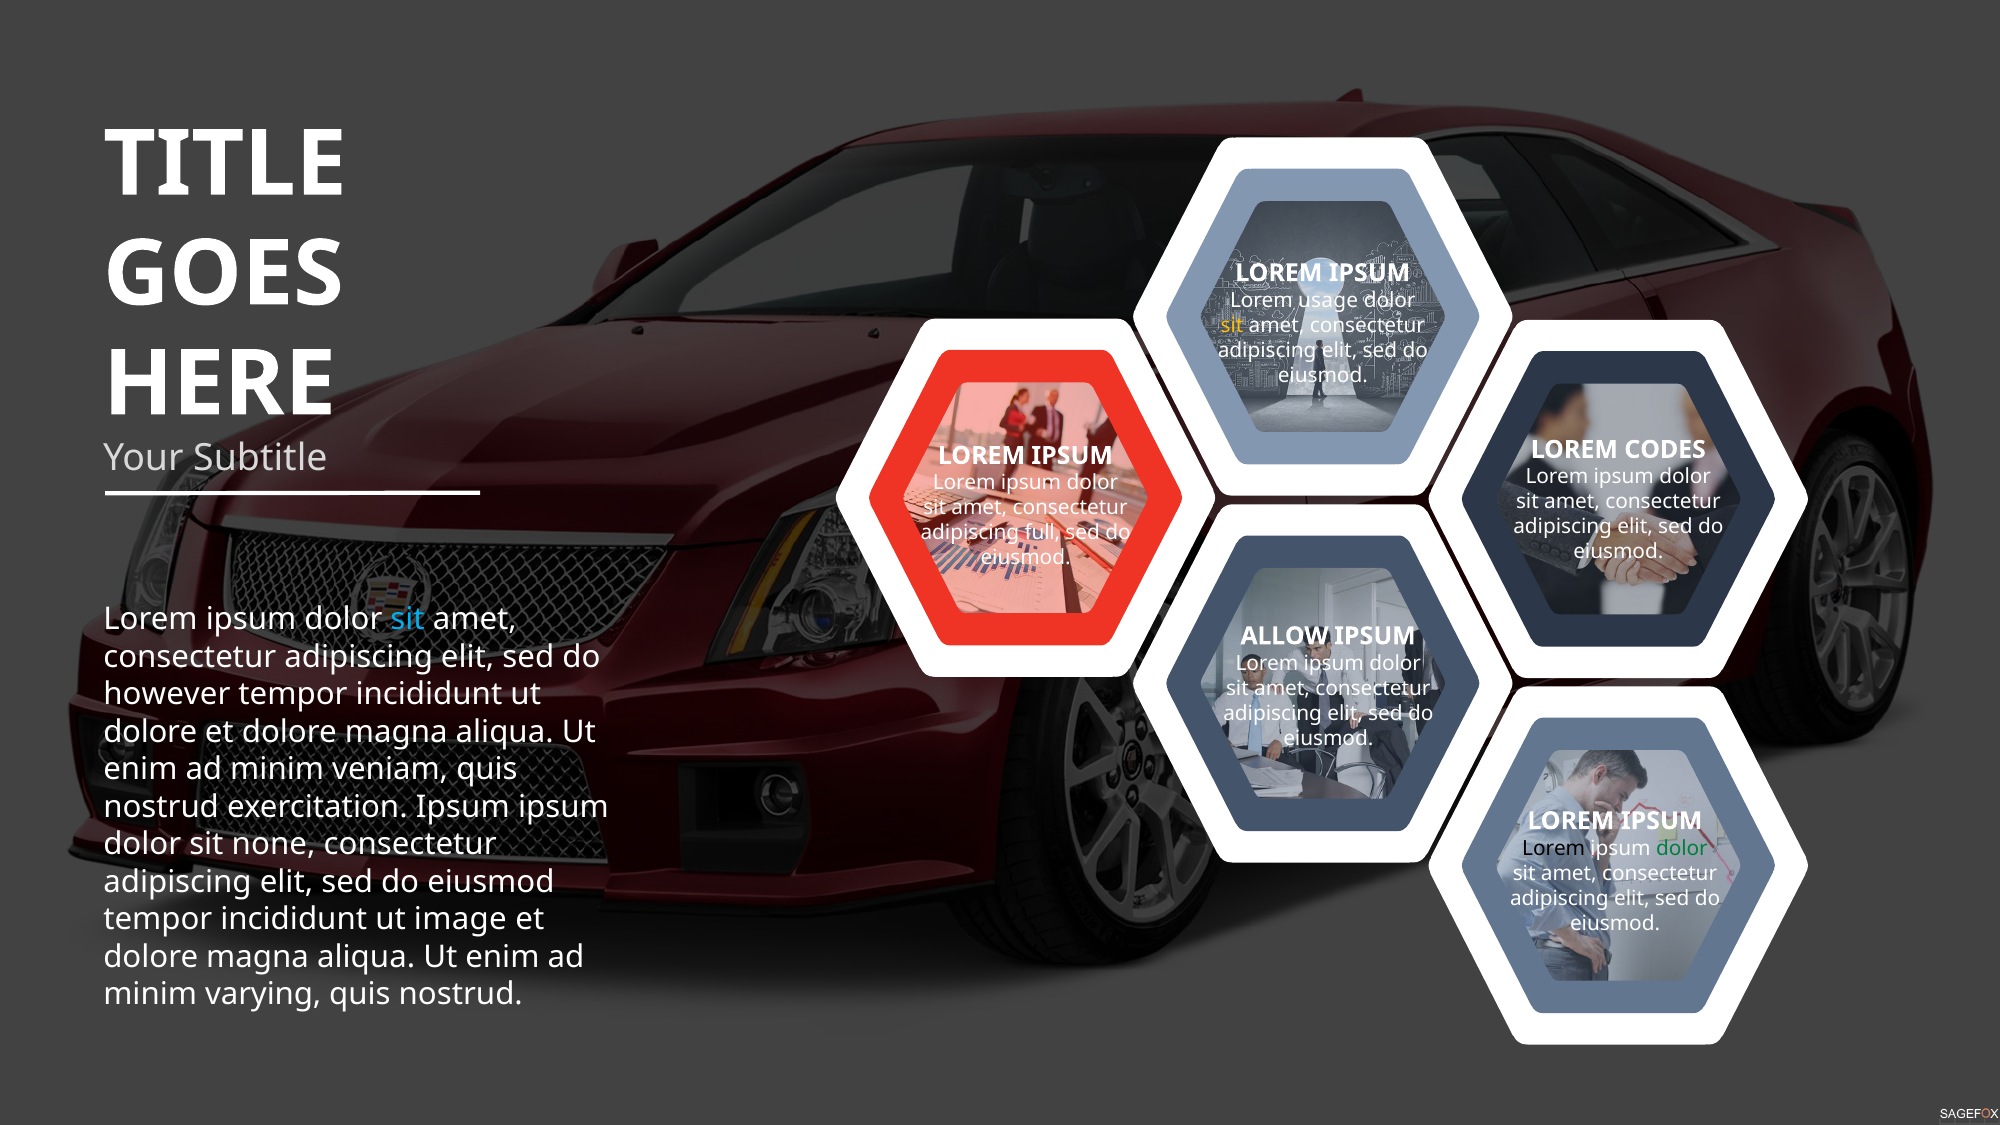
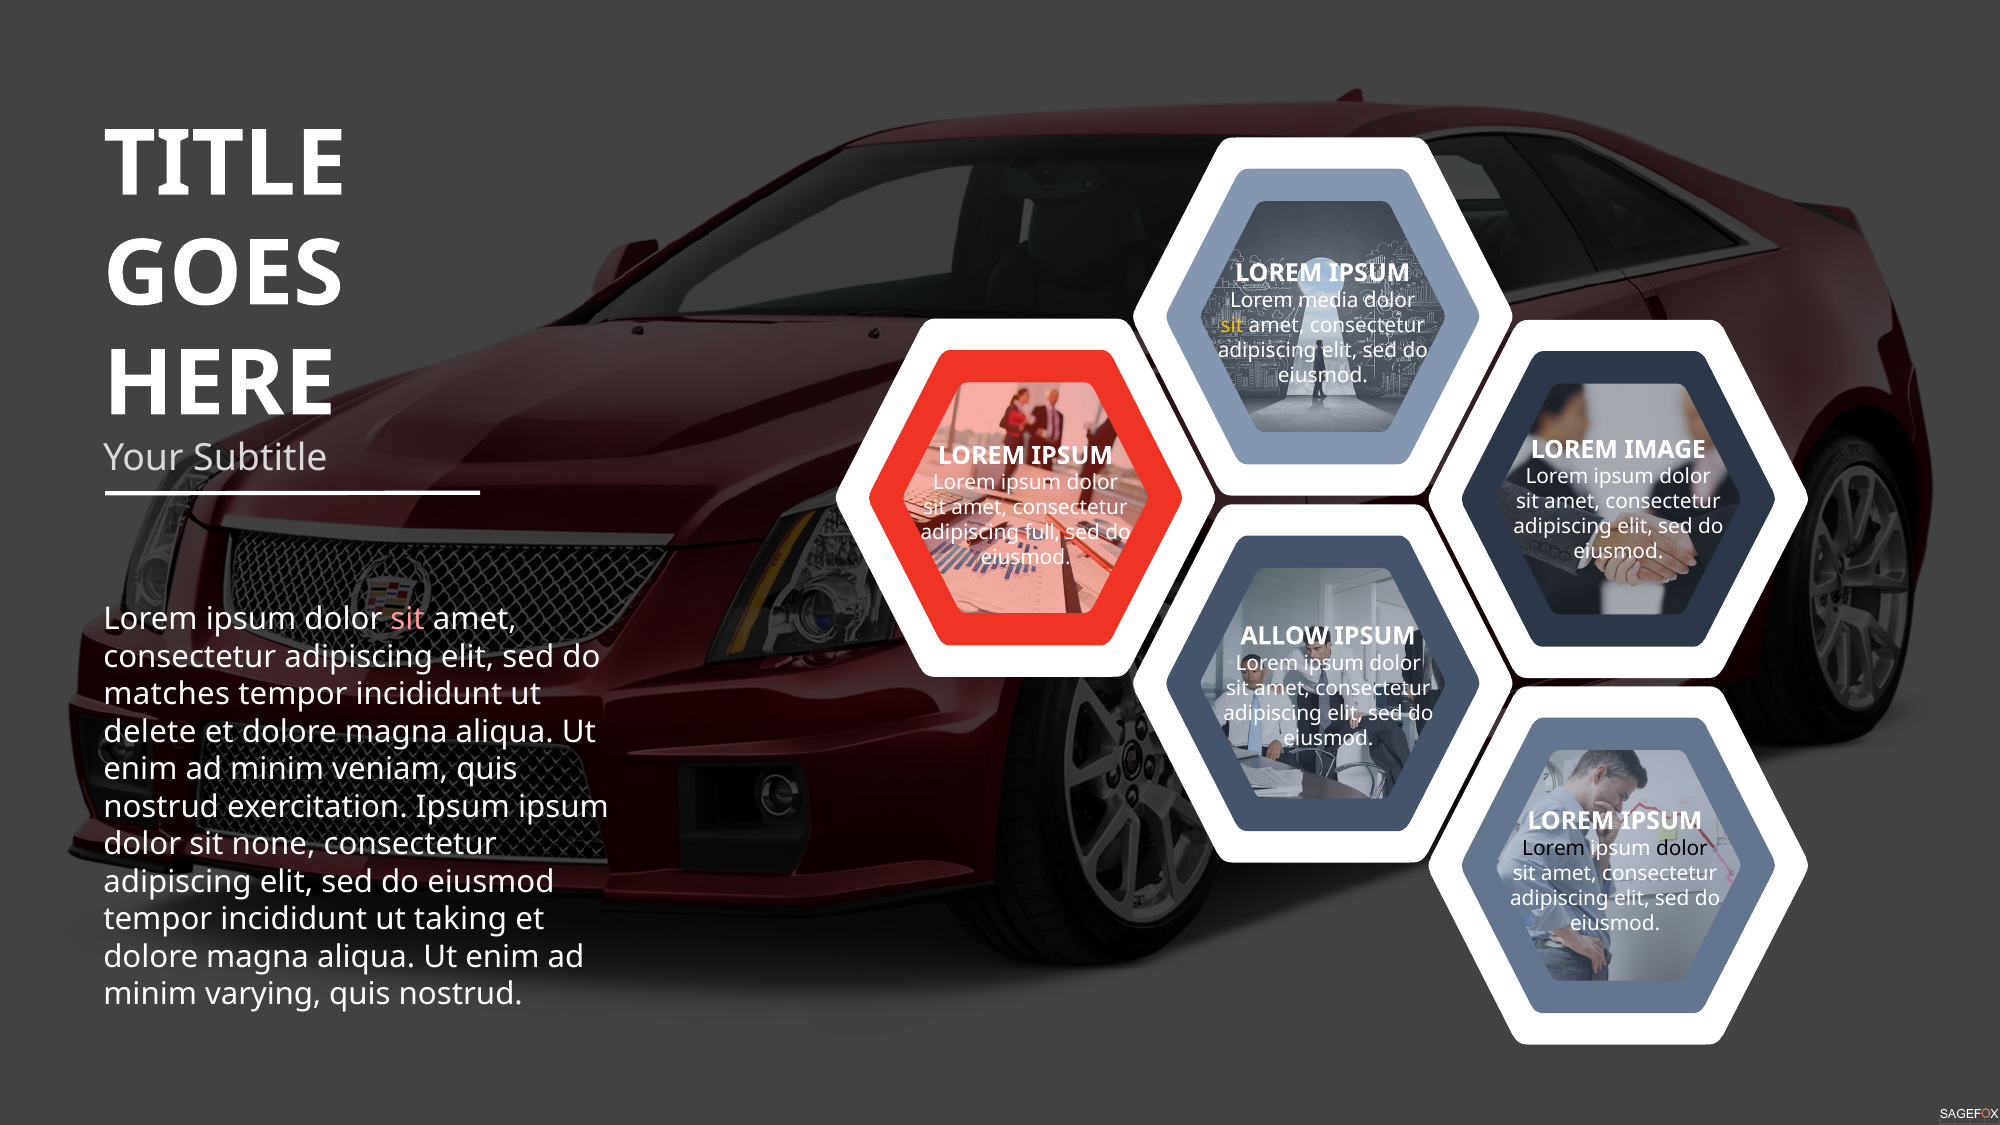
usage: usage -> media (1328, 300)
CODES: CODES -> IMAGE (1665, 450)
sit colour: light blue -> pink (408, 620)
however: however -> matches (167, 695)
dolore: dolore -> delete (150, 732)
dolor colour: green -> black (1682, 848)
image: image -> taking (460, 920)
